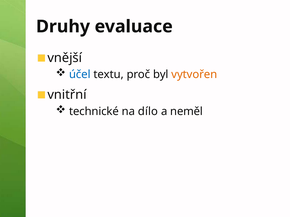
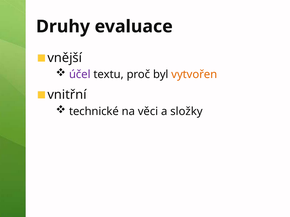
účel colour: blue -> purple (80, 75)
dílo: dílo -> věci (148, 112)
neměl: neměl -> složky (186, 112)
